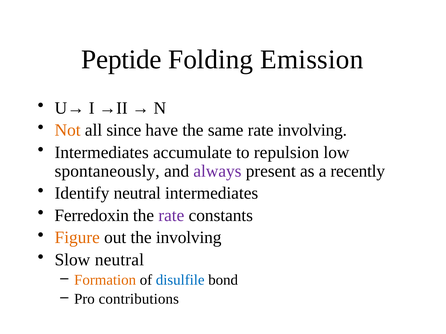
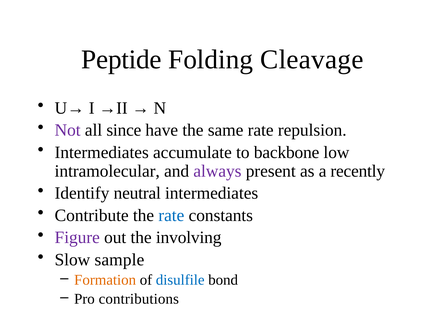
Emission: Emission -> Cleavage (312, 60)
Not colour: orange -> purple (68, 130)
rate involving: involving -> repulsion (312, 130)
repulsion: repulsion -> backbone (287, 153)
spontaneously: spontaneously -> intramolecular (107, 171)
Ferredoxin: Ferredoxin -> Contribute (92, 216)
rate colour: purple -> blue (171, 216)
Figure colour: orange -> purple (77, 238)
Slow neutral: neutral -> sample (119, 260)
